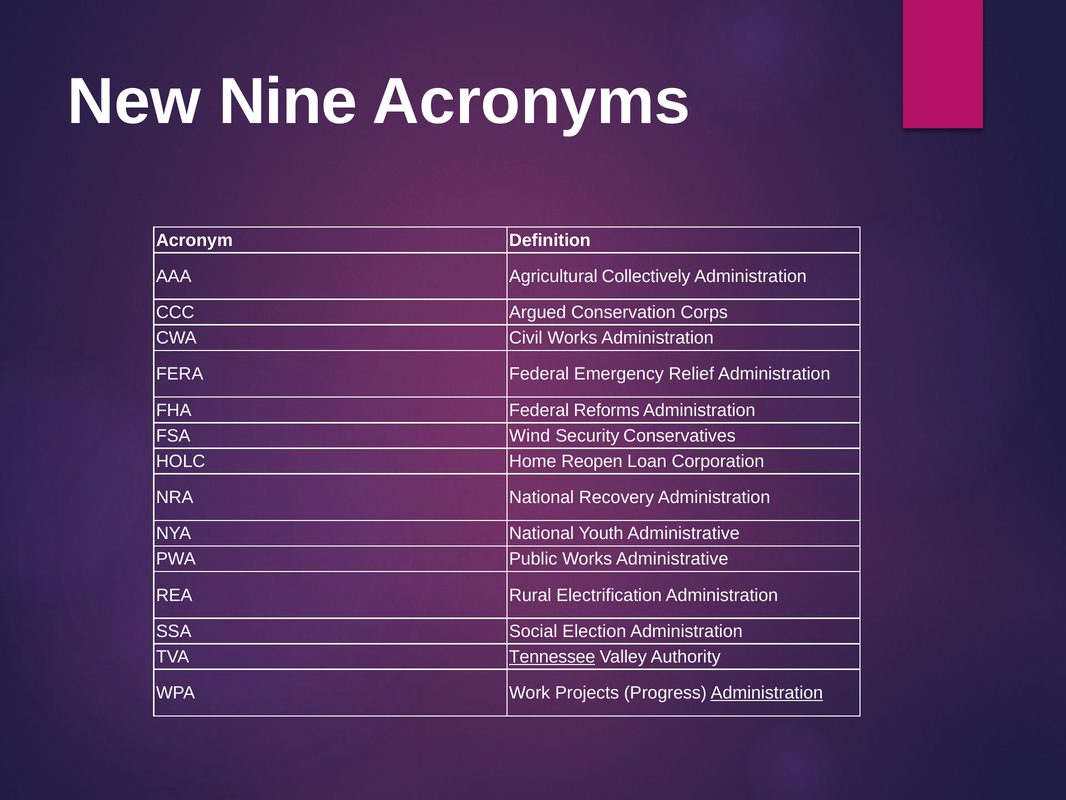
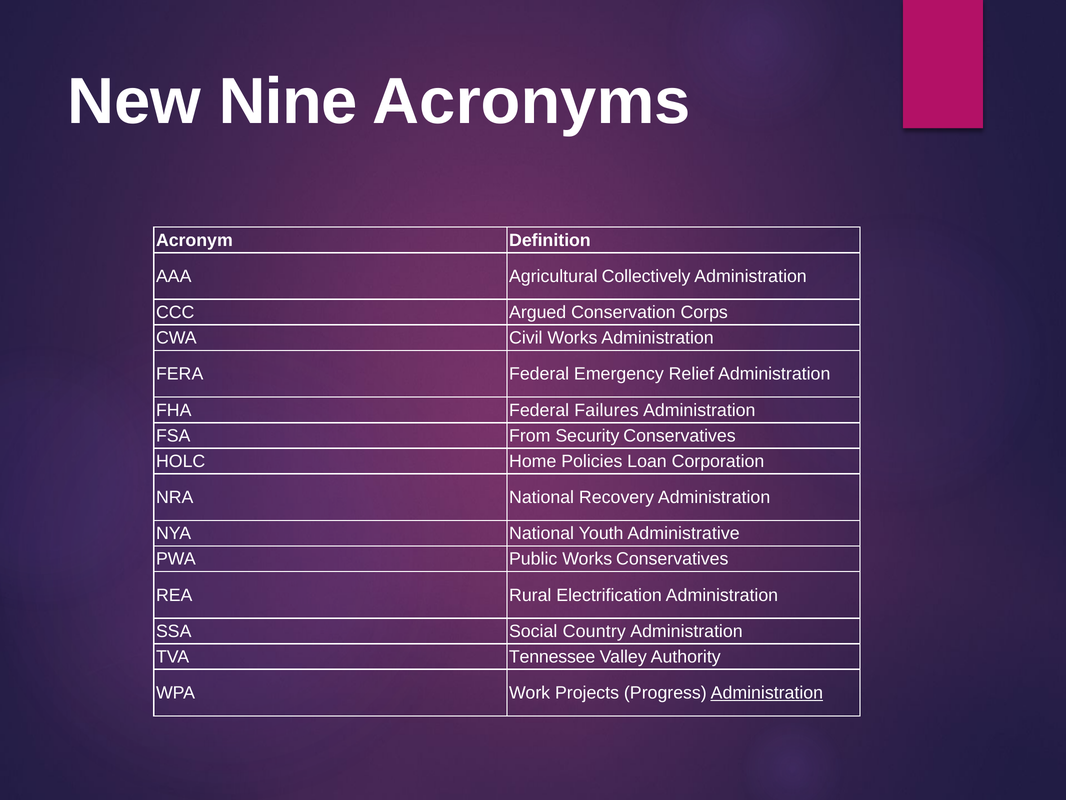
Reforms: Reforms -> Failures (607, 410)
Wind: Wind -> From (530, 435)
Reopen: Reopen -> Policies (592, 461)
Works Administrative: Administrative -> Conservatives (672, 559)
Election: Election -> Country (594, 631)
Tennessee underline: present -> none (552, 656)
